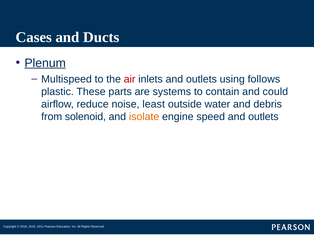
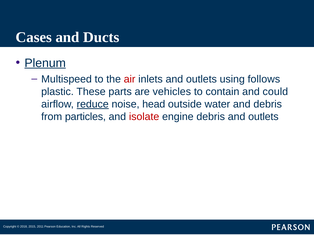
systems: systems -> vehicles (172, 92)
reduce underline: none -> present (93, 104)
least: least -> head (154, 104)
solenoid: solenoid -> particles (85, 117)
isolate colour: orange -> red (144, 117)
engine speed: speed -> debris (211, 117)
